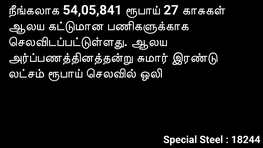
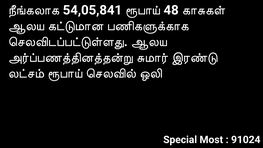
27: 27 -> 48 (171, 10)
Steel: Steel -> Most (211, 140)
18244: 18244 -> 91024 (246, 140)
